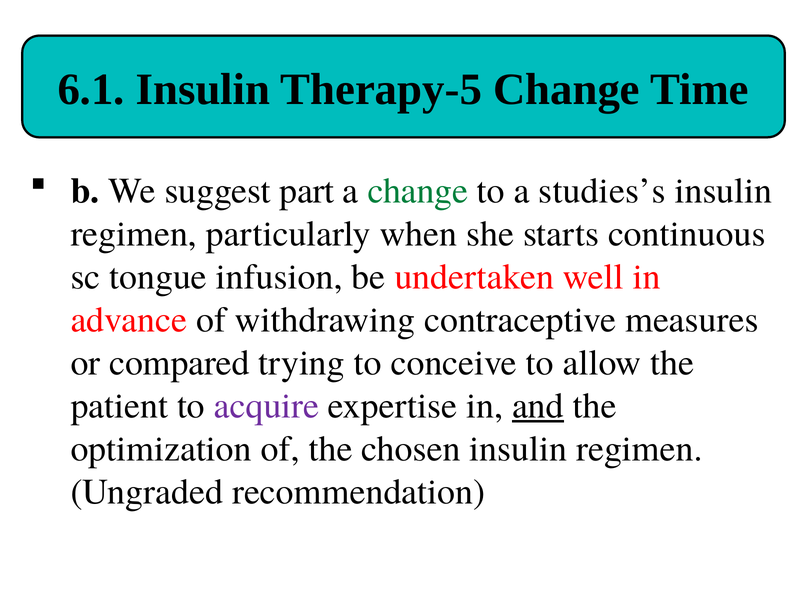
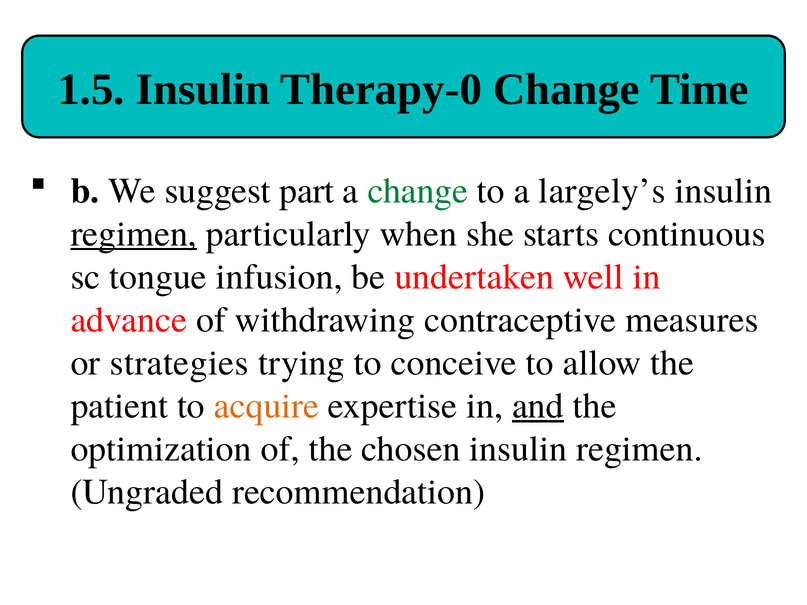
6.1: 6.1 -> 1.5 (91, 90)
Therapy-5: Therapy-5 -> Therapy-0 (381, 90)
studies’s: studies’s -> largely’s (602, 191)
regimen underline: none -> present (134, 234)
compared: compared -> strategies (179, 363)
acquire colour: purple -> orange (267, 406)
